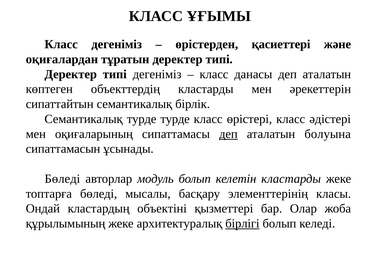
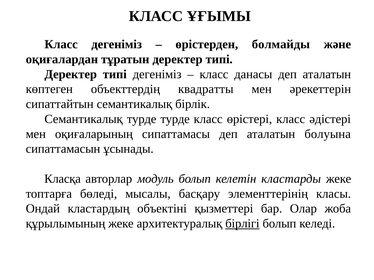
қасиеттері: қасиеттері -> болмайды (281, 44)
объекттердің кластарды: кластарды -> квадратты (206, 89)
деп underline: present -> none (228, 134)
Бөледі: Бөледі -> Класқа (63, 179)
